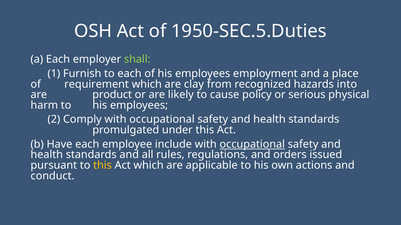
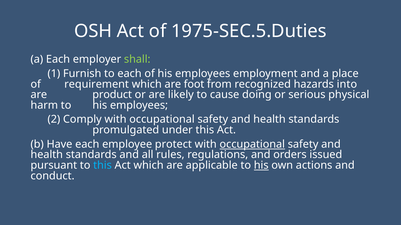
1950-SEC.5.Duties: 1950-SEC.5.Duties -> 1975-SEC.5.Duties (249, 31)
clay: clay -> foot (194, 84)
policy: policy -> doing (257, 95)
include: include -> protect (173, 145)
this colour: yellow -> light blue (103, 166)
his underline: none -> present (261, 166)
